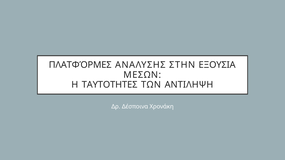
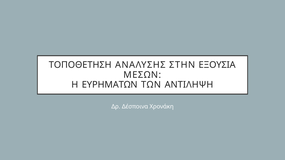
ΠΛΑΤΦΌΡΜΕΣ: ΠΛΑΤΦΌΡΜΕΣ -> ΤΟΠΟΘΕΤΗΣΗ (80, 65)
ΤΑΥΤΟΤΗΤΕΣ: ΤΑΥΤΟΤΗΤΕΣ -> ΕΥΡΗΜΑΤΩΝ (110, 85)
